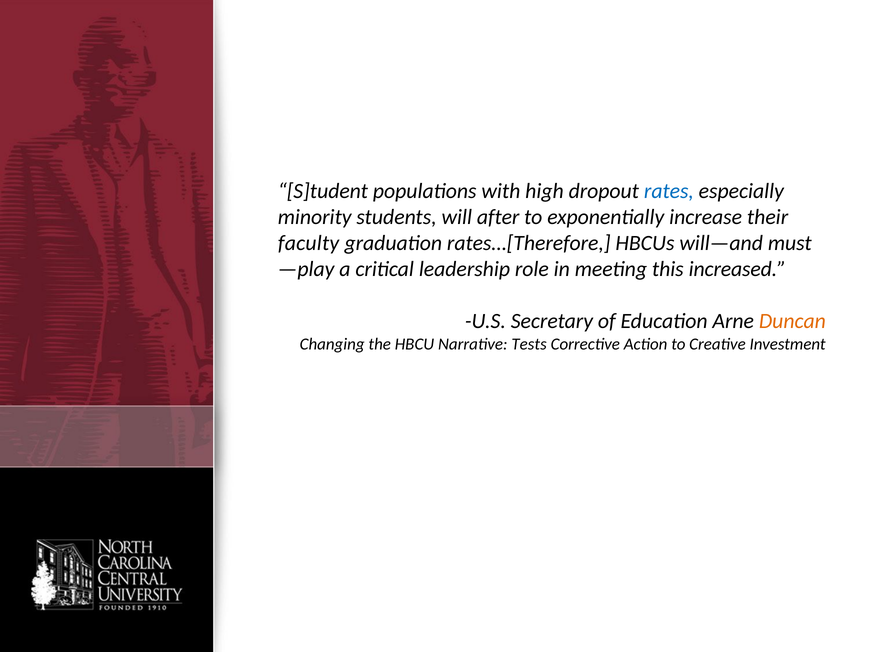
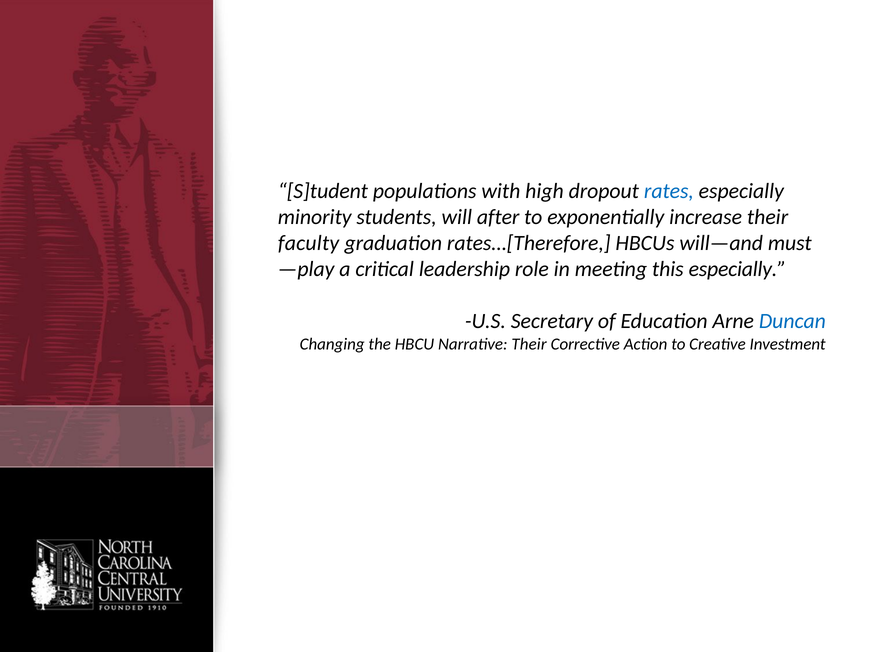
this increased: increased -> especially (737, 269)
Duncan colour: orange -> blue (792, 321)
Narrative Tests: Tests -> Their (529, 344)
